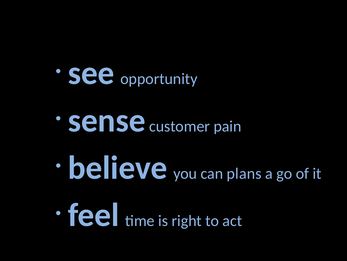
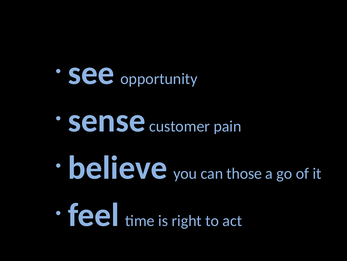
plans: plans -> those (244, 173)
